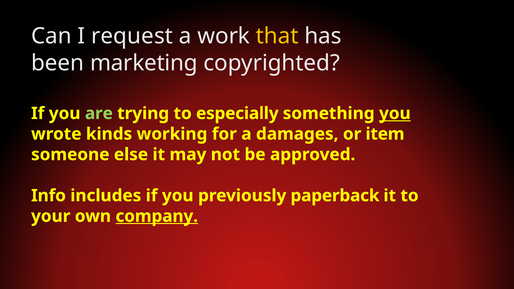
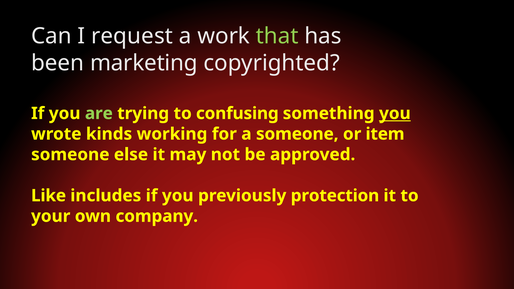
that colour: yellow -> light green (277, 36)
especially: especially -> confusing (237, 113)
a damages: damages -> someone (297, 134)
Info: Info -> Like (49, 196)
paperback: paperback -> protection (335, 196)
company underline: present -> none (157, 216)
